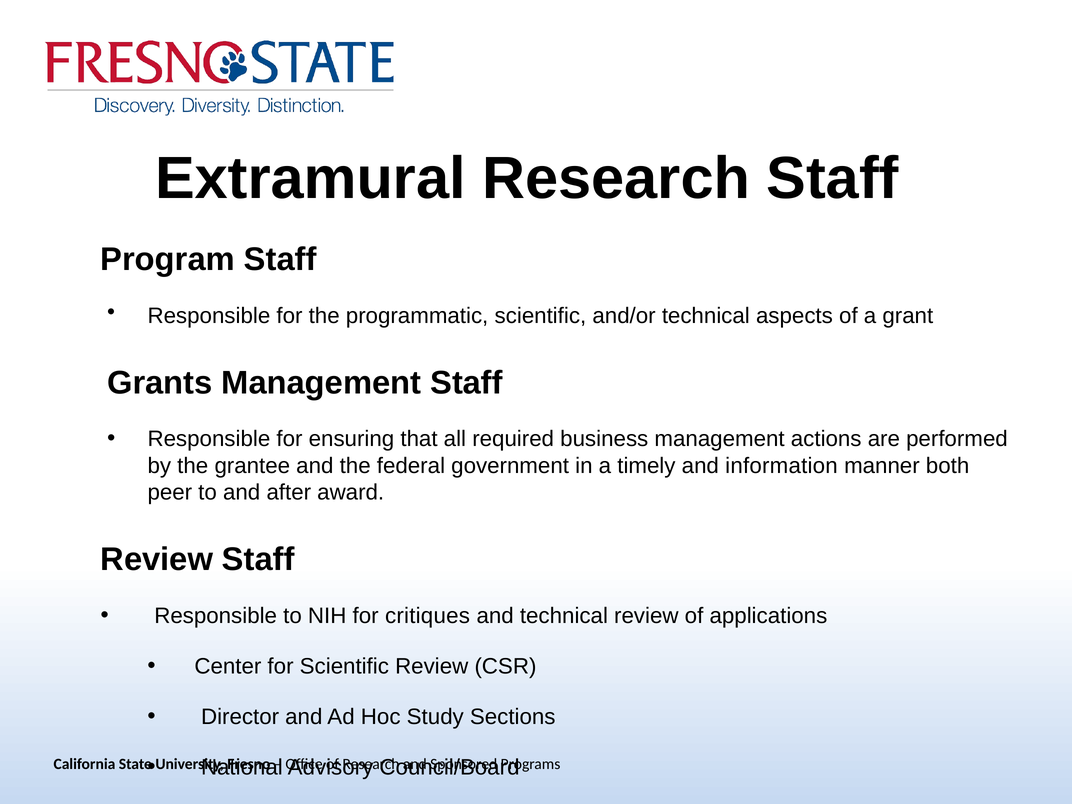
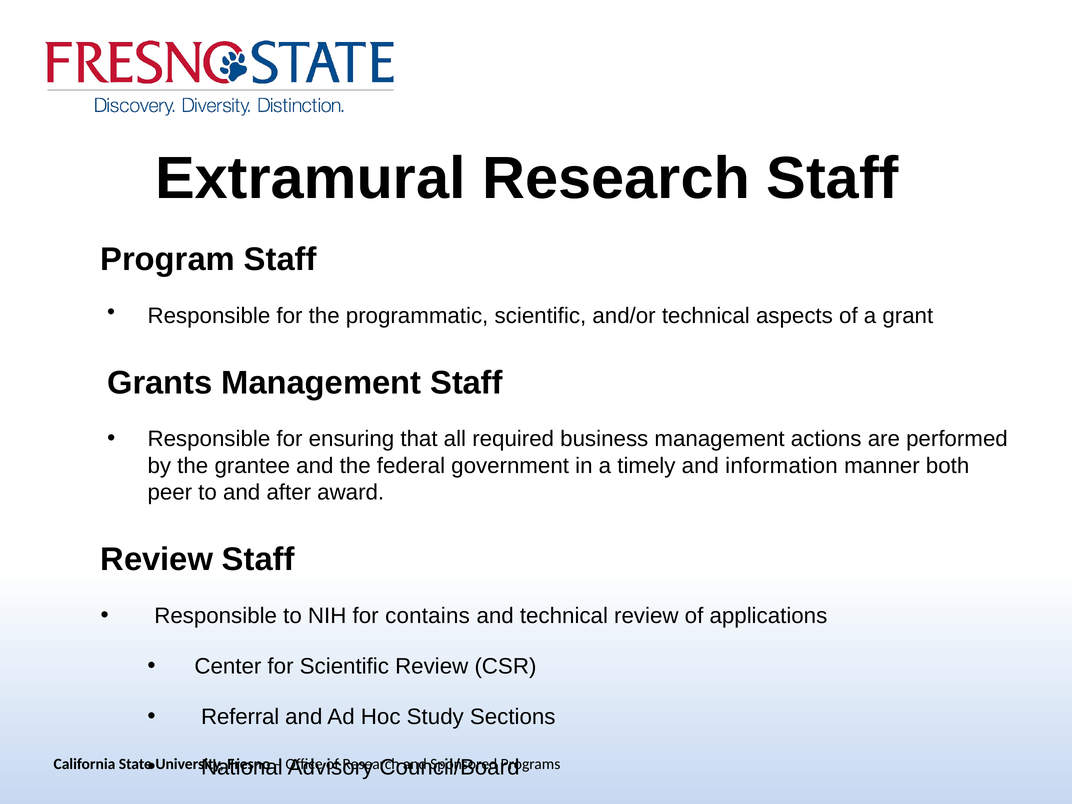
critiques: critiques -> contains (428, 616)
Director: Director -> Referral (240, 717)
